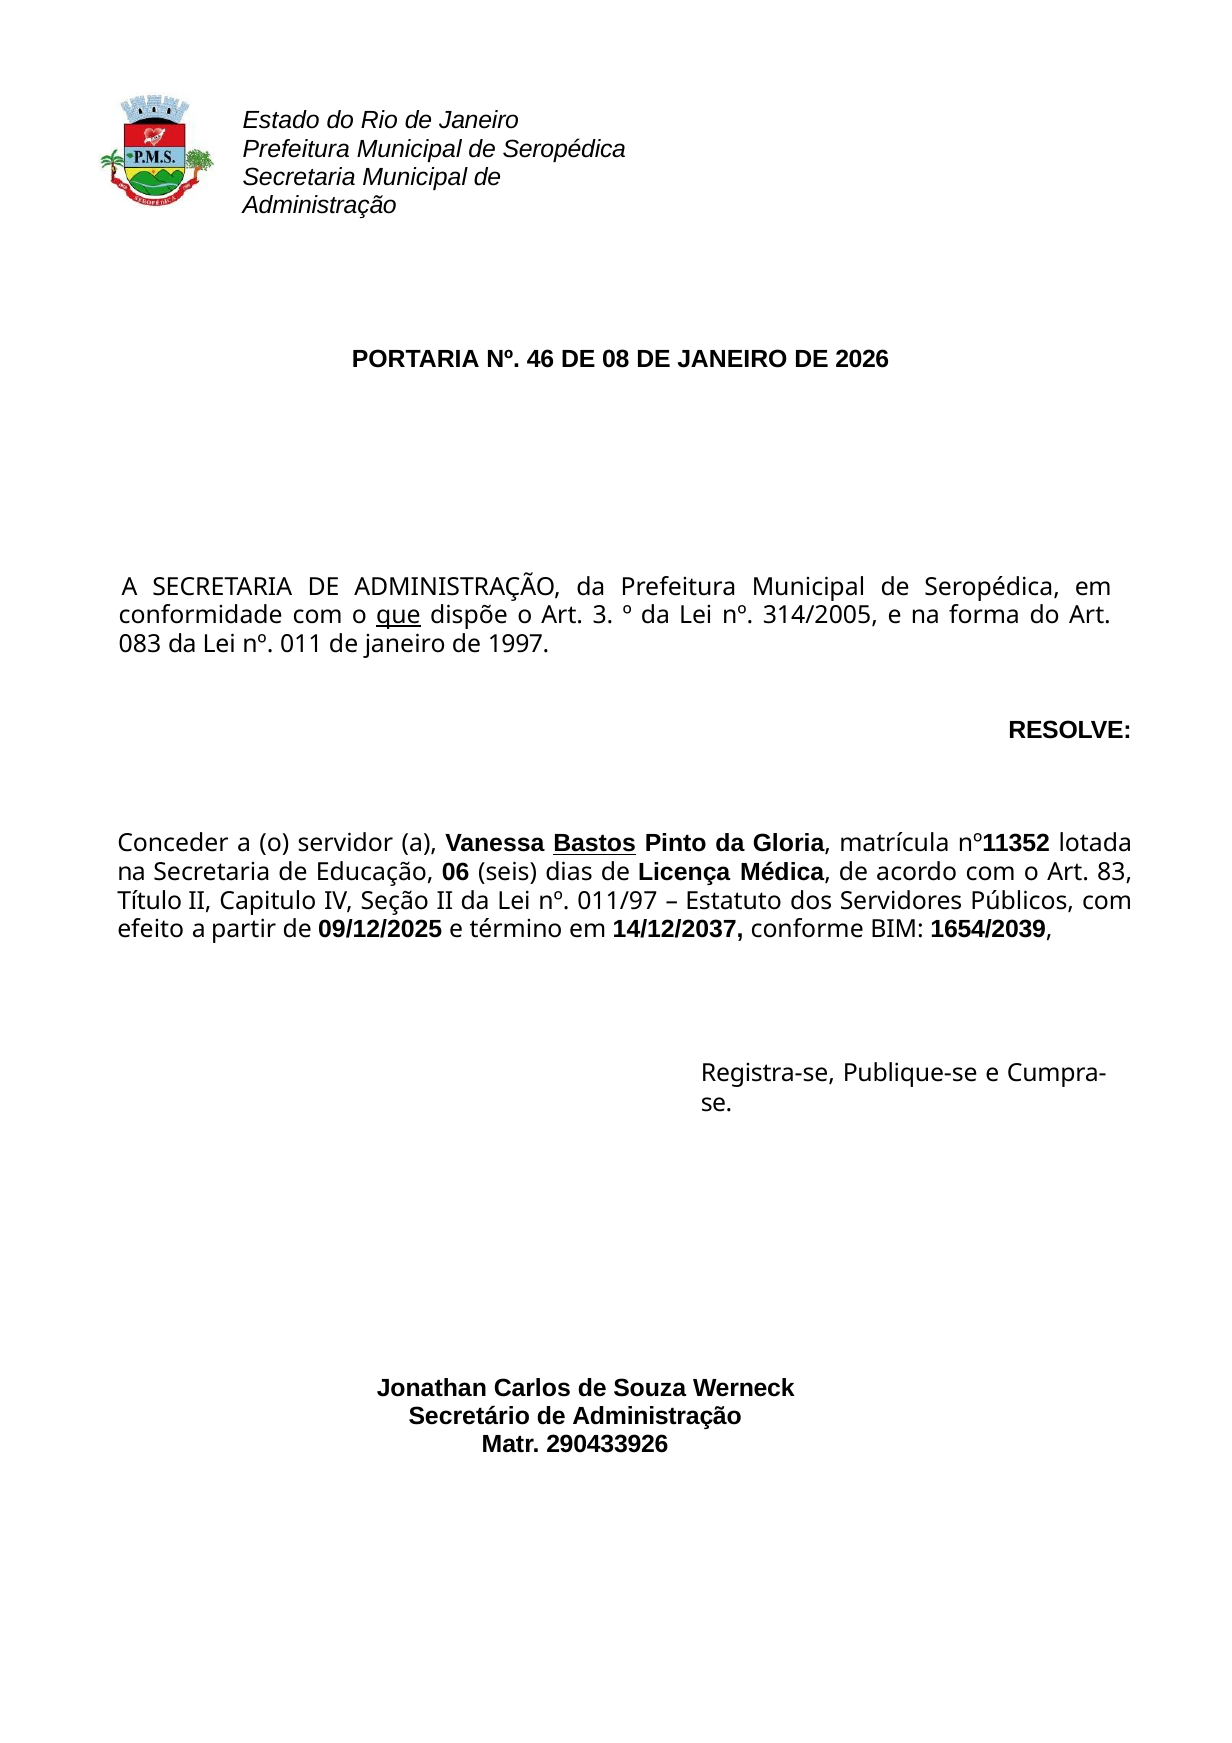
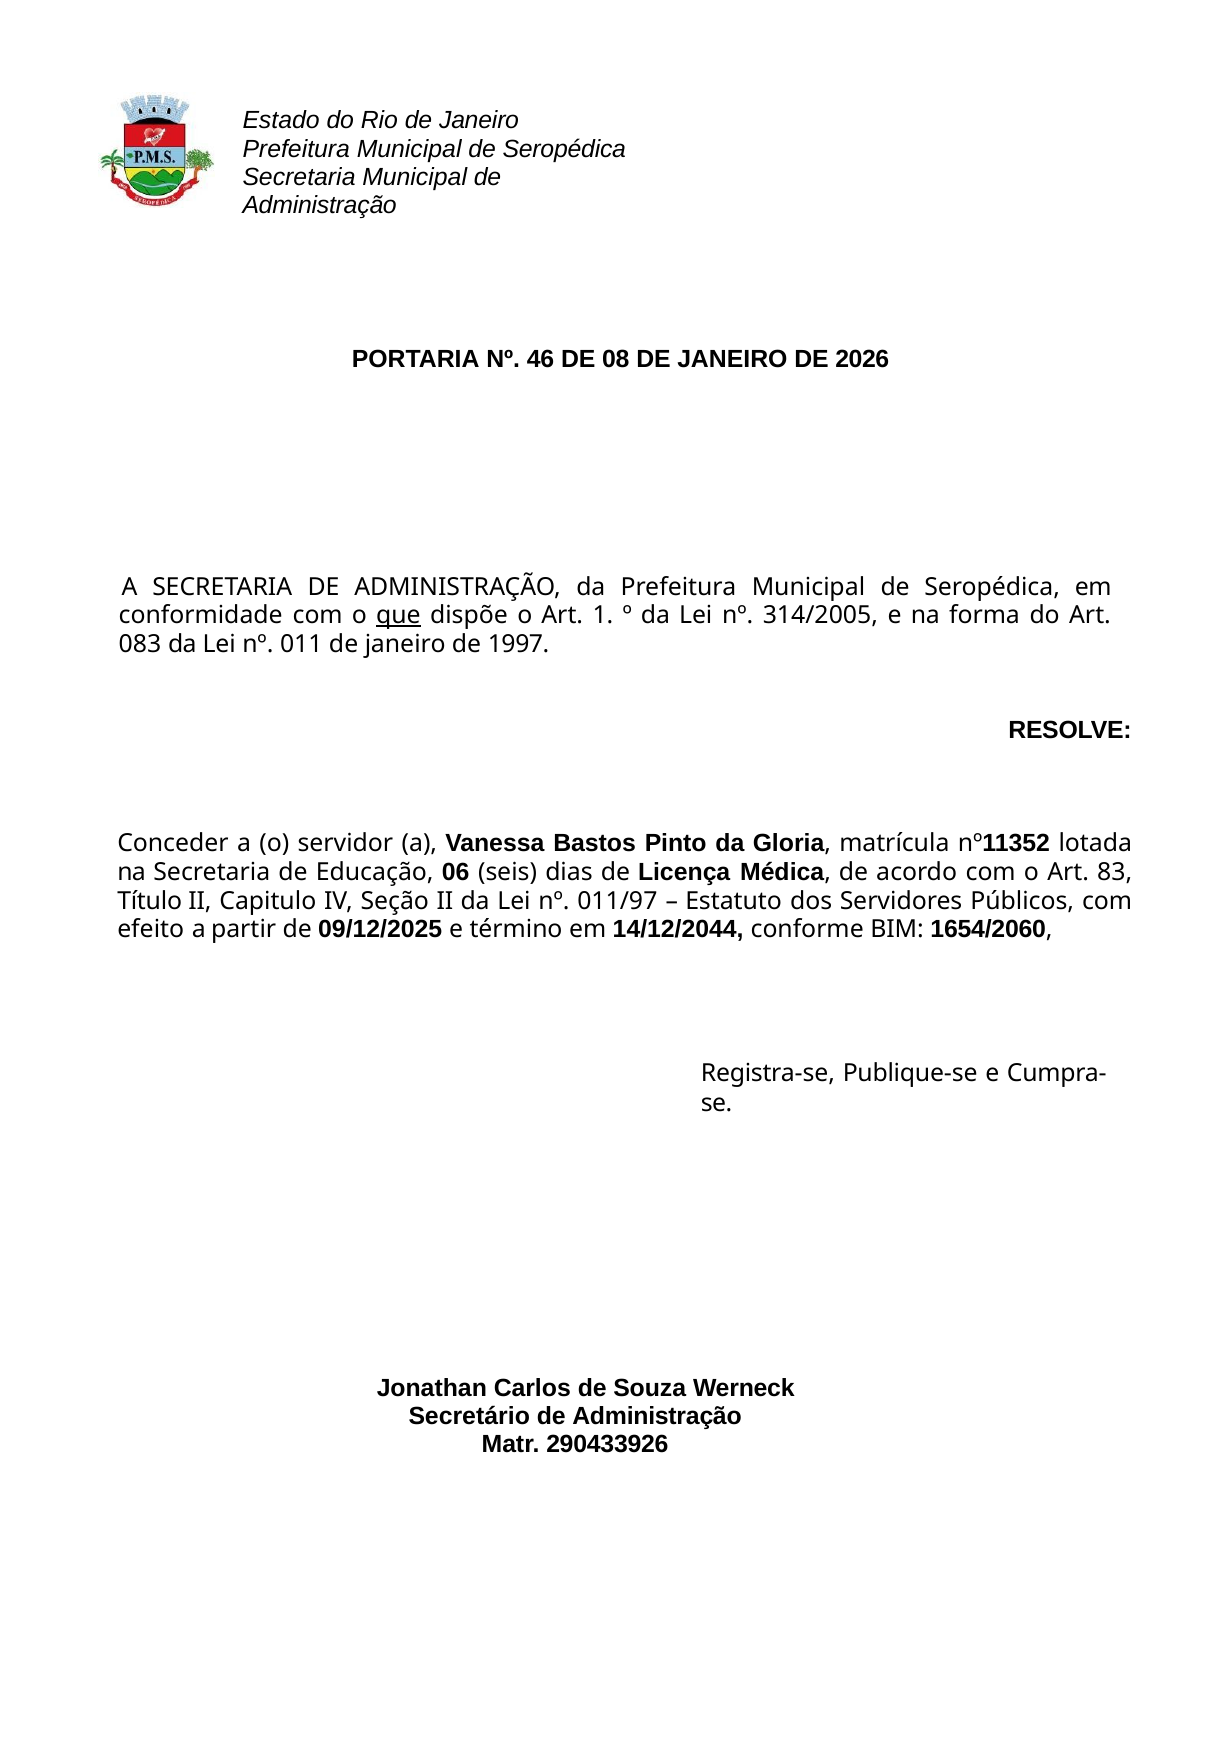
3: 3 -> 1 (603, 616)
Bastos underline: present -> none (595, 844)
14/12/2037: 14/12/2037 -> 14/12/2044 (678, 930)
1654/2039: 1654/2039 -> 1654/2060 (988, 930)
